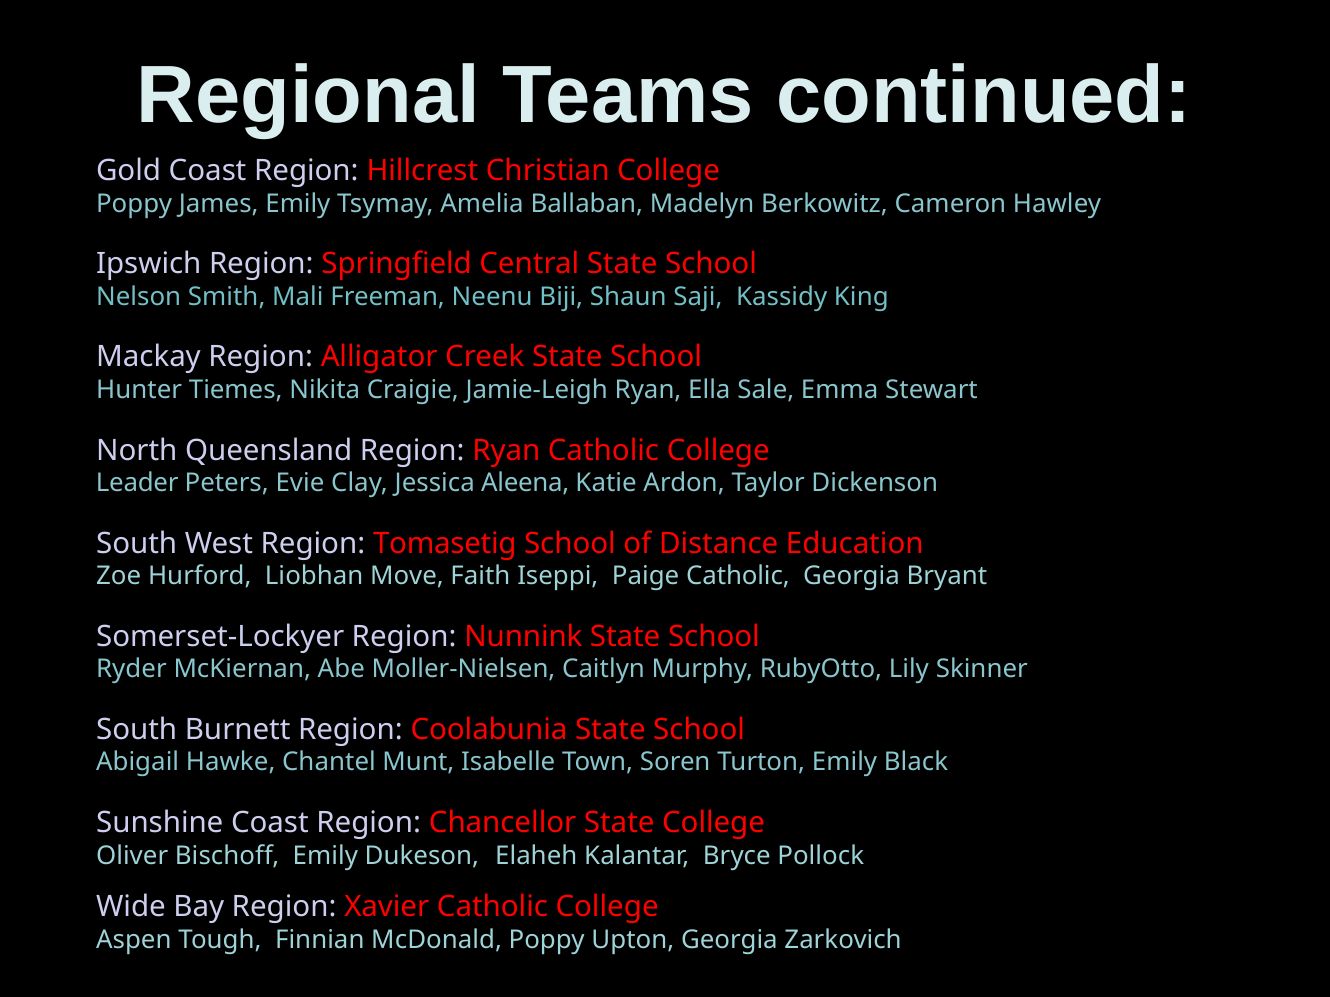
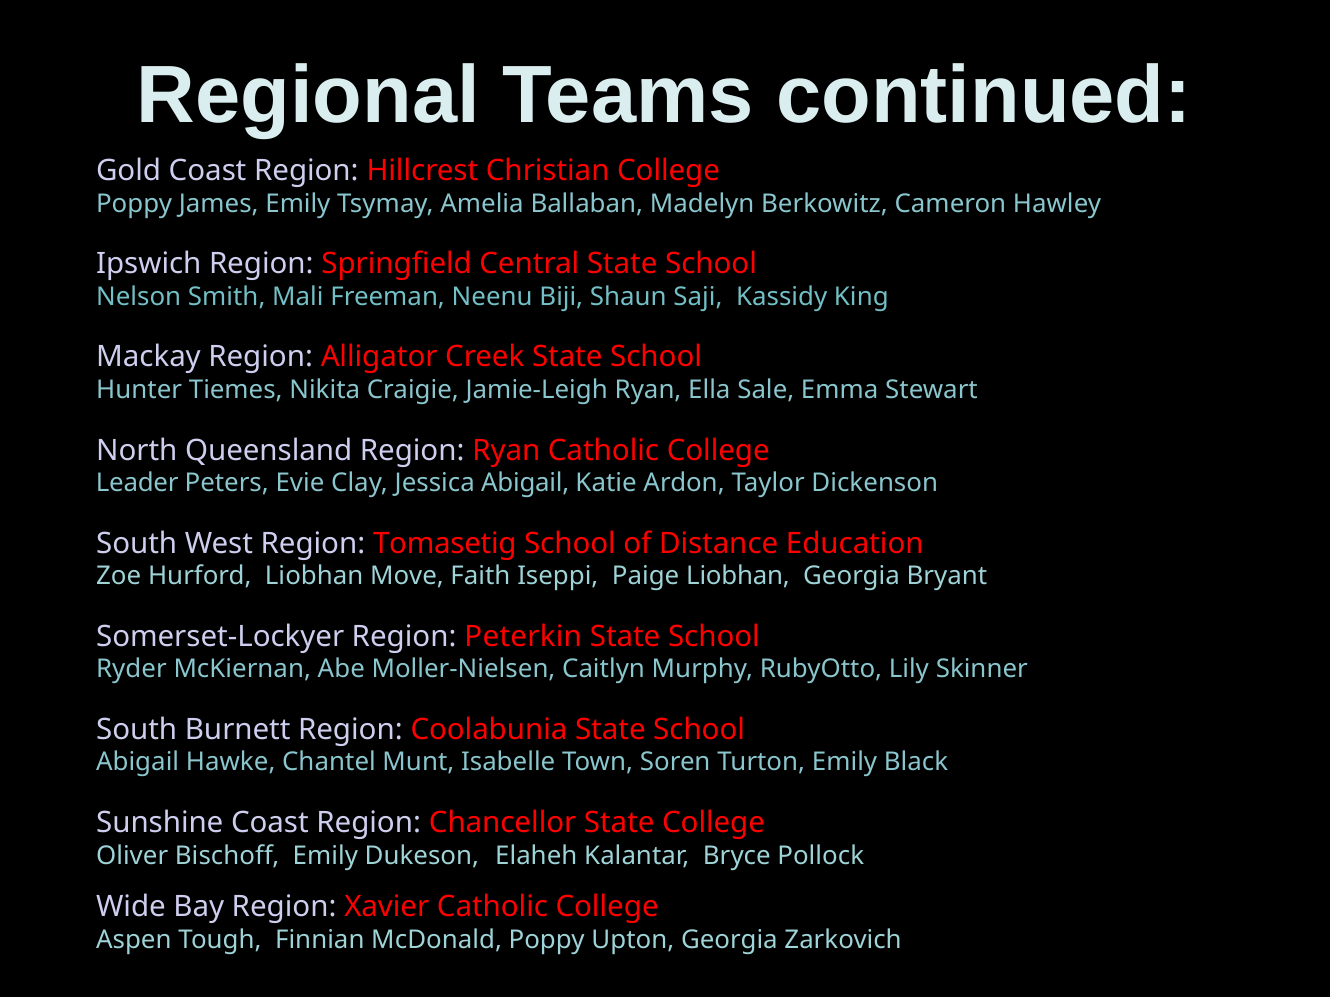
Jessica Aleena: Aleena -> Abigail (525, 484)
Paige Catholic: Catholic -> Liobhan (738, 577)
Nunnink: Nunnink -> Peterkin (523, 637)
